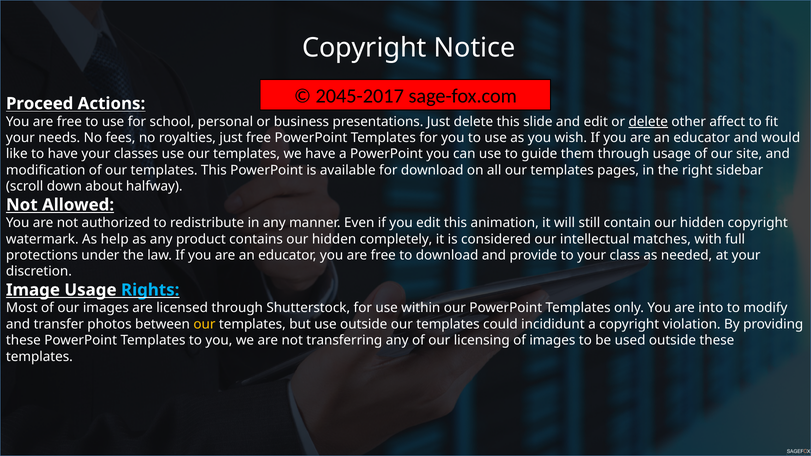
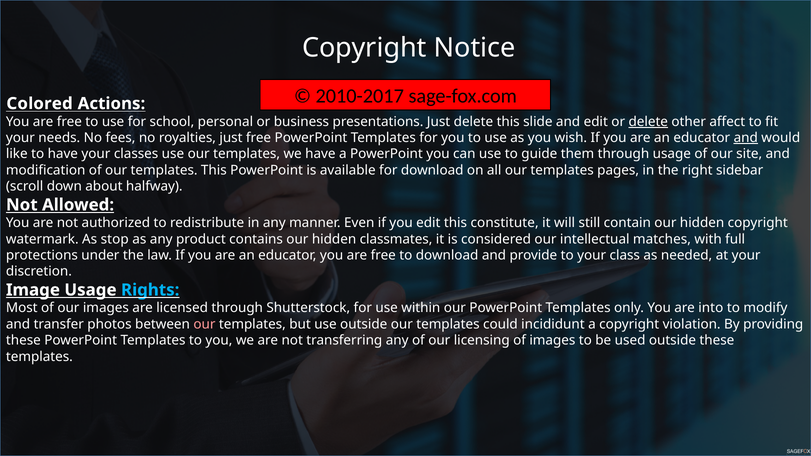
2045-2017: 2045-2017 -> 2010-2017 (360, 96)
Proceed: Proceed -> Colored (40, 104)
and underline: none -> present (746, 138)
animation: animation -> constitute (505, 223)
help: help -> stop (115, 239)
completely: completely -> classmates (396, 239)
our colour: yellow -> pink (204, 324)
